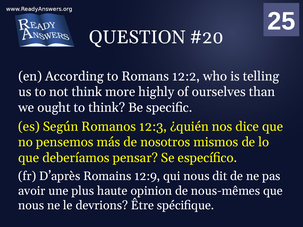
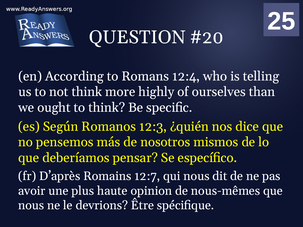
12:2: 12:2 -> 12:4 (186, 76)
12:9: 12:9 -> 12:7 (147, 176)
